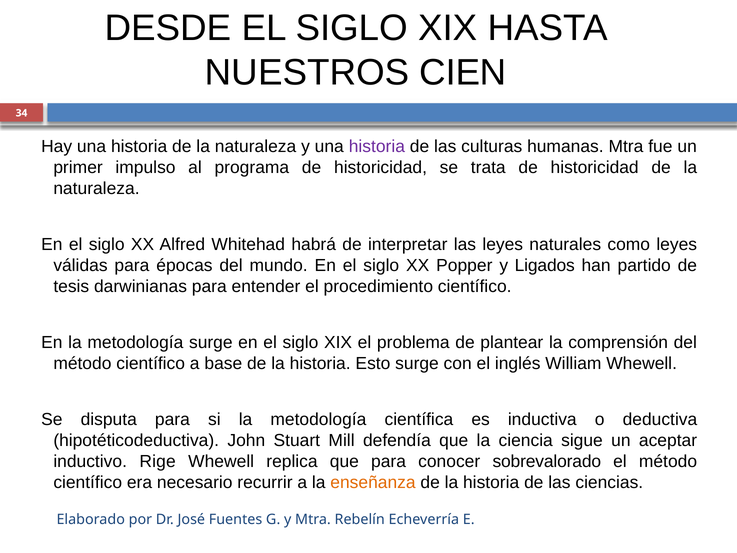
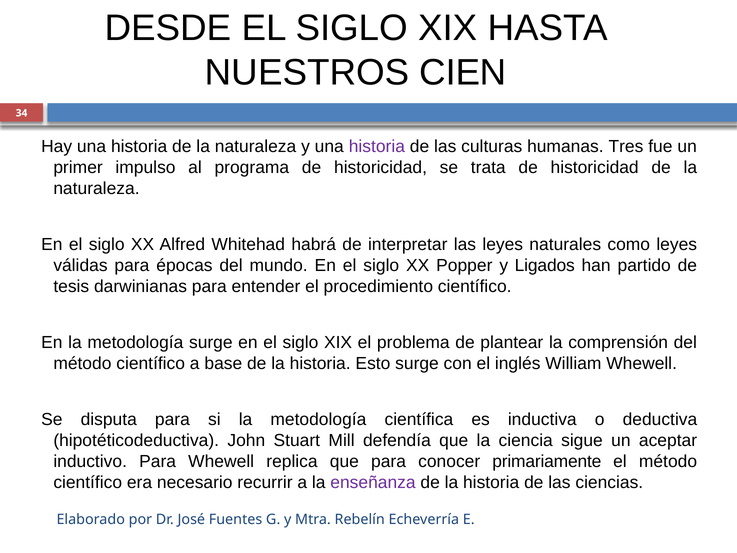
humanas Mtra: Mtra -> Tres (626, 147)
inductivo Rige: Rige -> Para (158, 461)
sobrevalorado: sobrevalorado -> primariamente (547, 461)
enseñanza colour: orange -> purple (373, 482)
